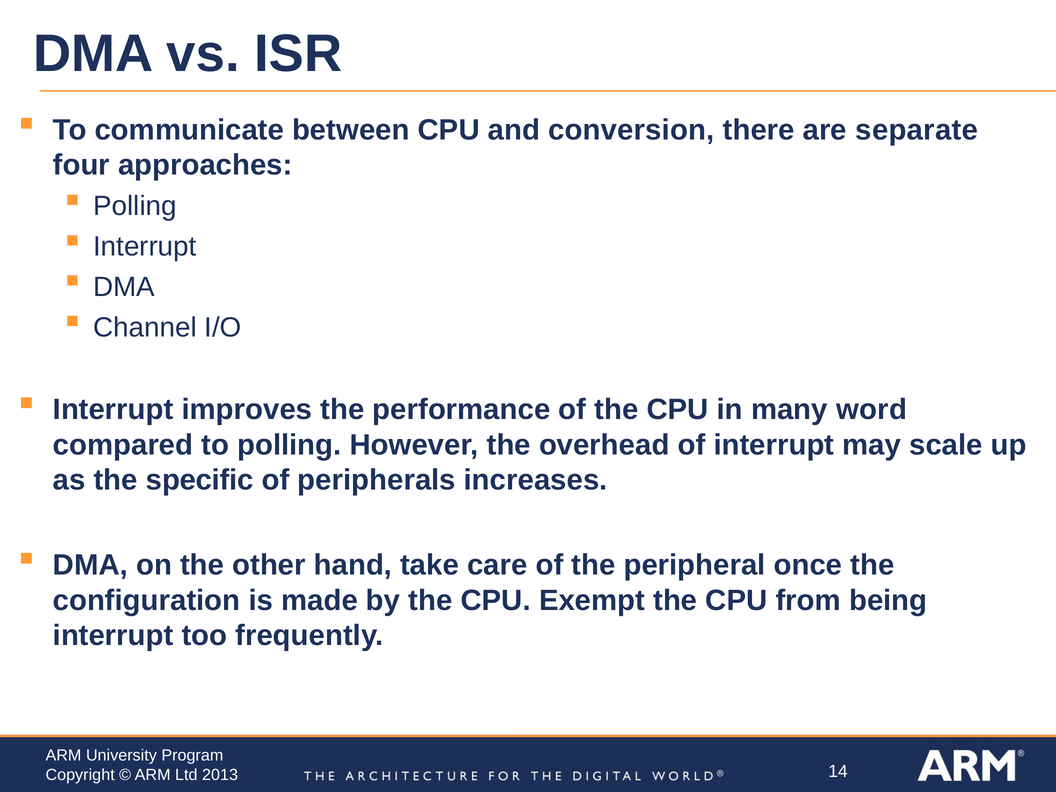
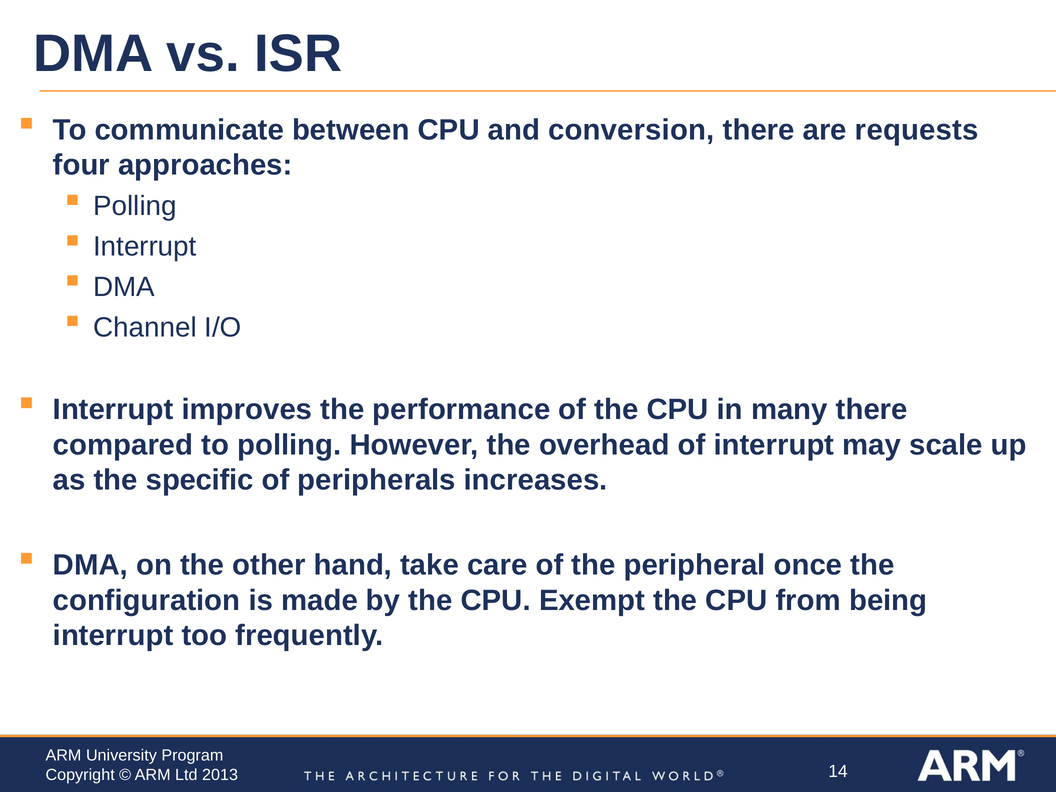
separate: separate -> requests (917, 130)
many word: word -> there (872, 410)
